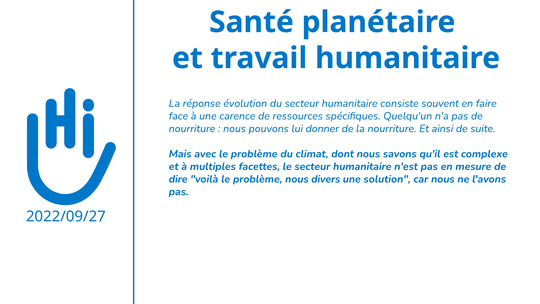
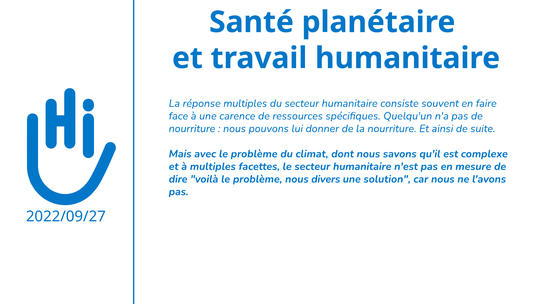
réponse évolution: évolution -> multiples (245, 103)
